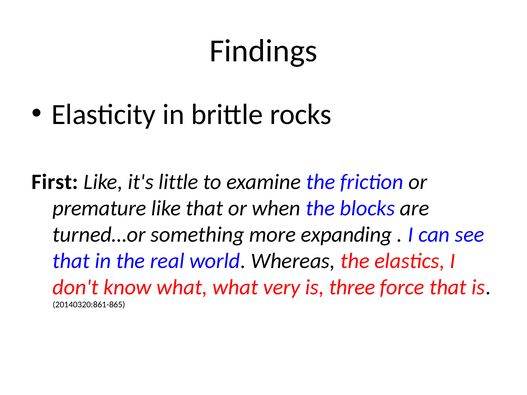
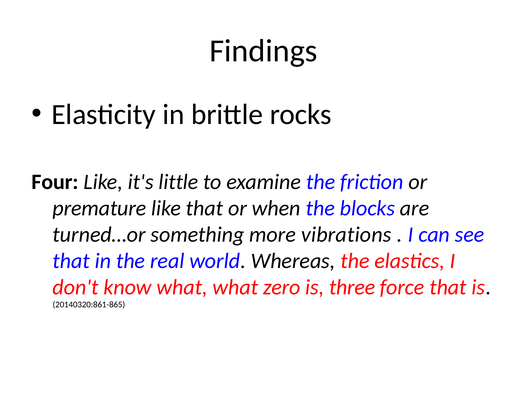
First: First -> Four (55, 182)
expanding: expanding -> vibrations (346, 235)
very: very -> zero (282, 287)
